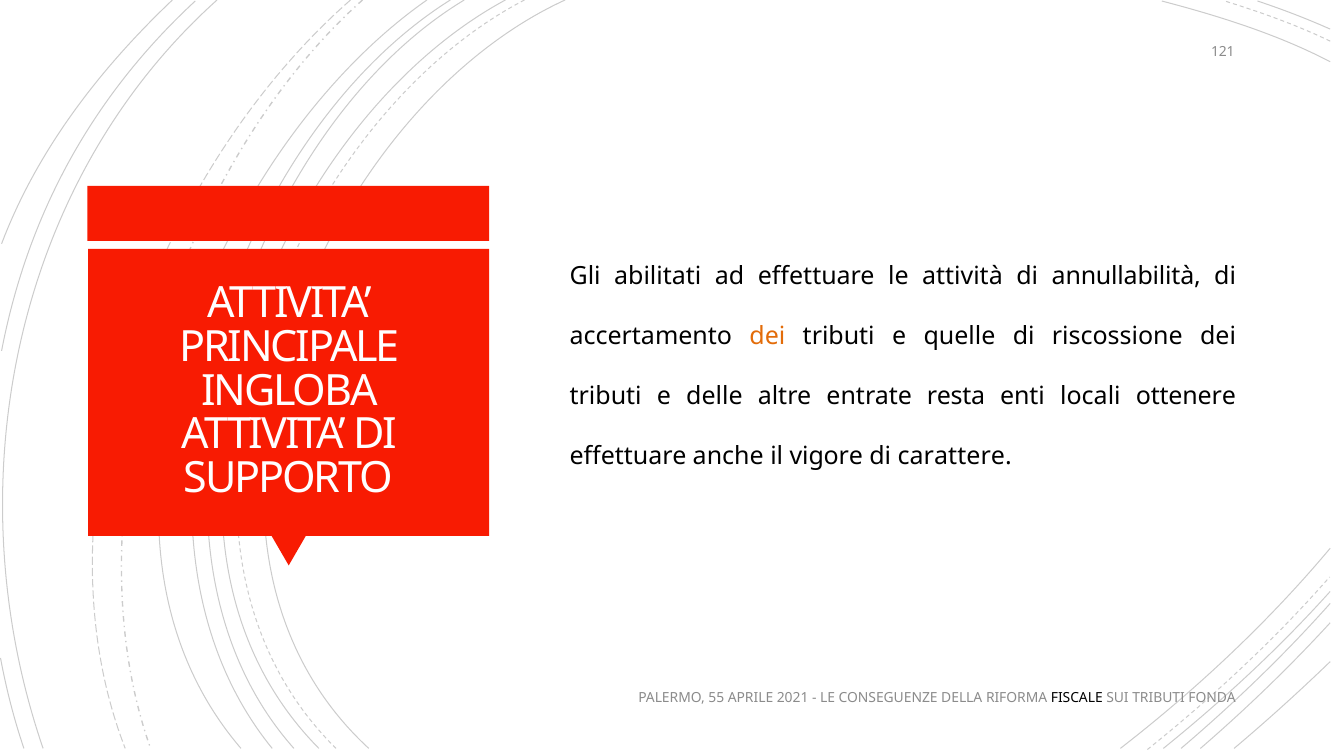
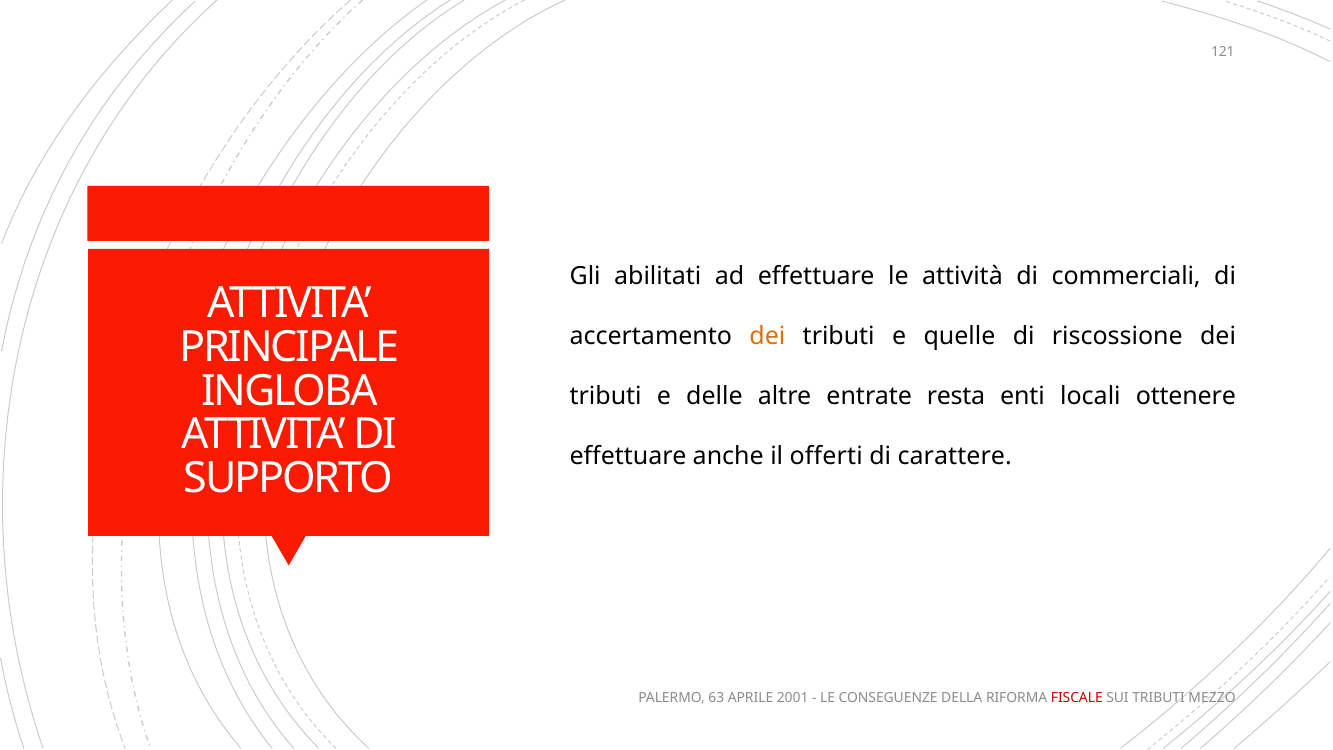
annullabilità: annullabilità -> commerciali (1126, 277)
vigore: vigore -> offerti (826, 457)
55: 55 -> 63 (716, 698)
2021: 2021 -> 2001 (793, 698)
FISCALE colour: black -> red (1077, 698)
FONDA: FONDA -> MEZZO (1212, 698)
